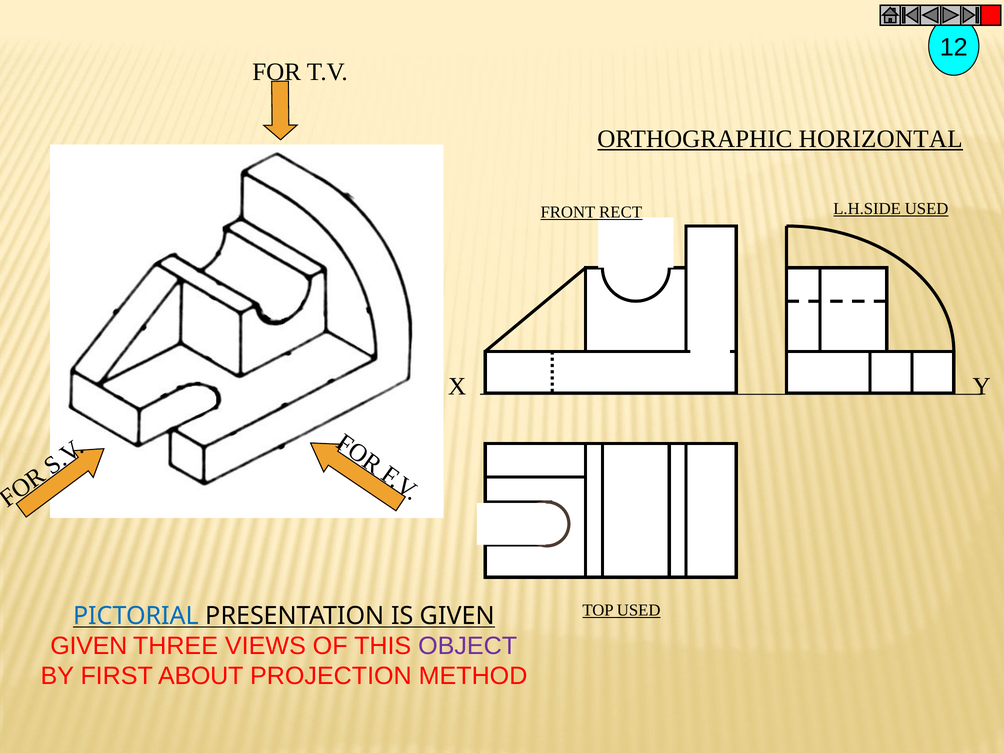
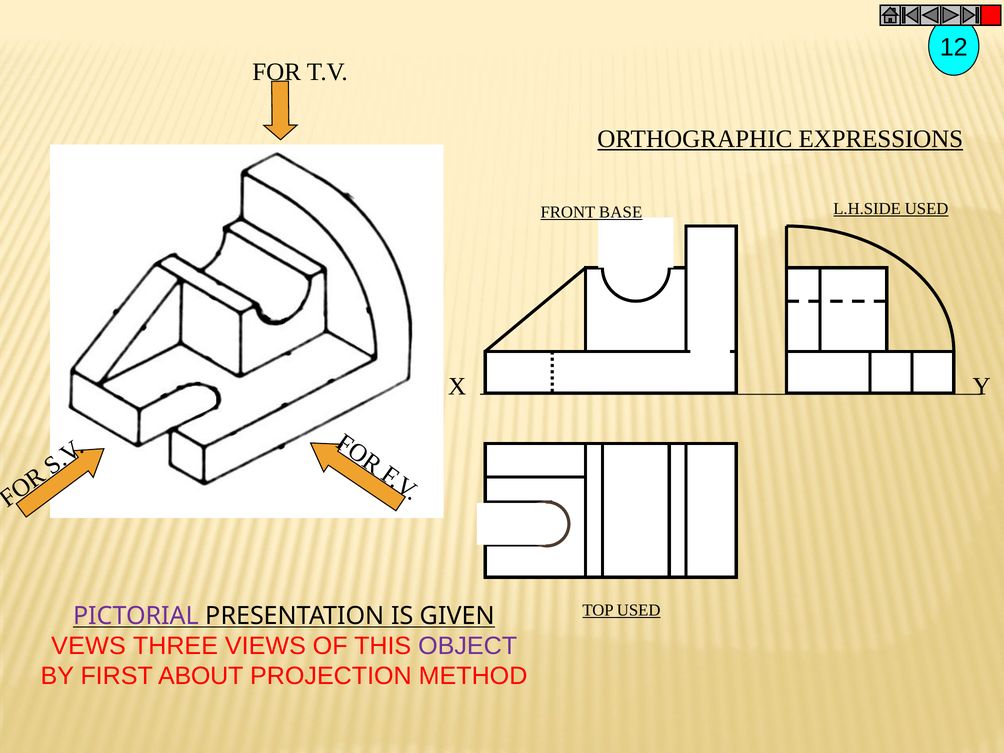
HORIZONTAL: HORIZONTAL -> EXPRESSIONS (881, 139)
RECT: RECT -> BASE (621, 212)
PICTORIAL colour: blue -> purple (136, 616)
GIVEN: GIVEN -> VEWS (89, 646)
